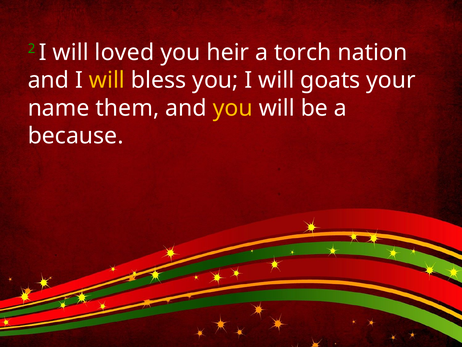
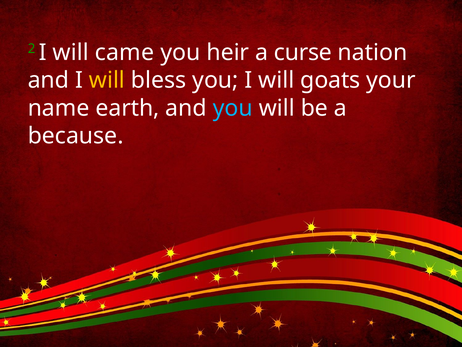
loved: loved -> came (124, 52)
torch: torch -> curse (303, 52)
them: them -> earth (127, 108)
you colour: yellow -> light blue (233, 108)
